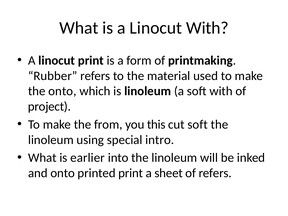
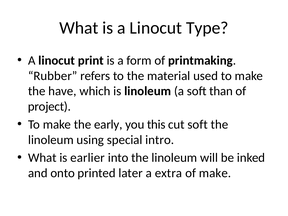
Linocut With: With -> Type (207, 28)
the onto: onto -> have (62, 91)
soft with: with -> than (221, 91)
from: from -> early (108, 124)
printed print: print -> later (131, 173)
sheet: sheet -> extra (168, 173)
of refers: refers -> make (215, 173)
